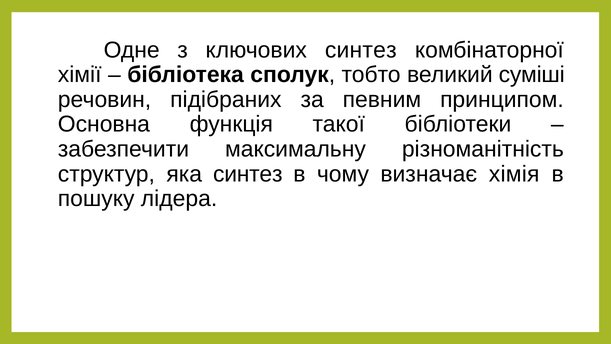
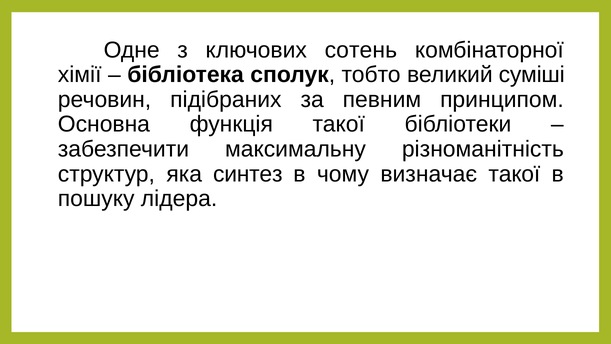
ключових синтез: синтез -> сотень (361, 50)
визначає хімія: хімія -> такої (514, 174)
